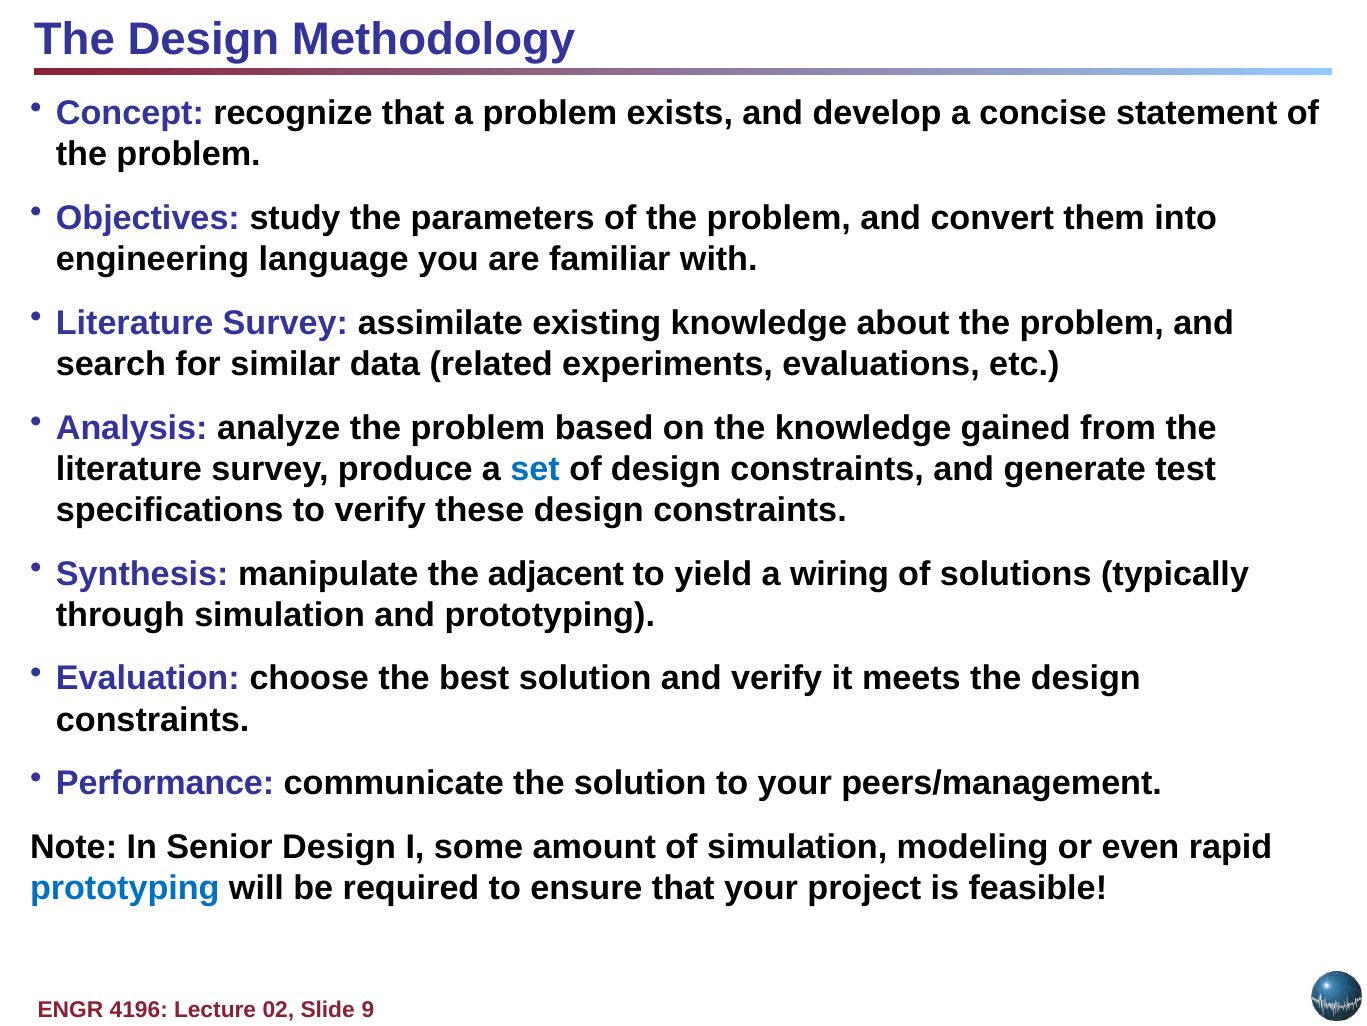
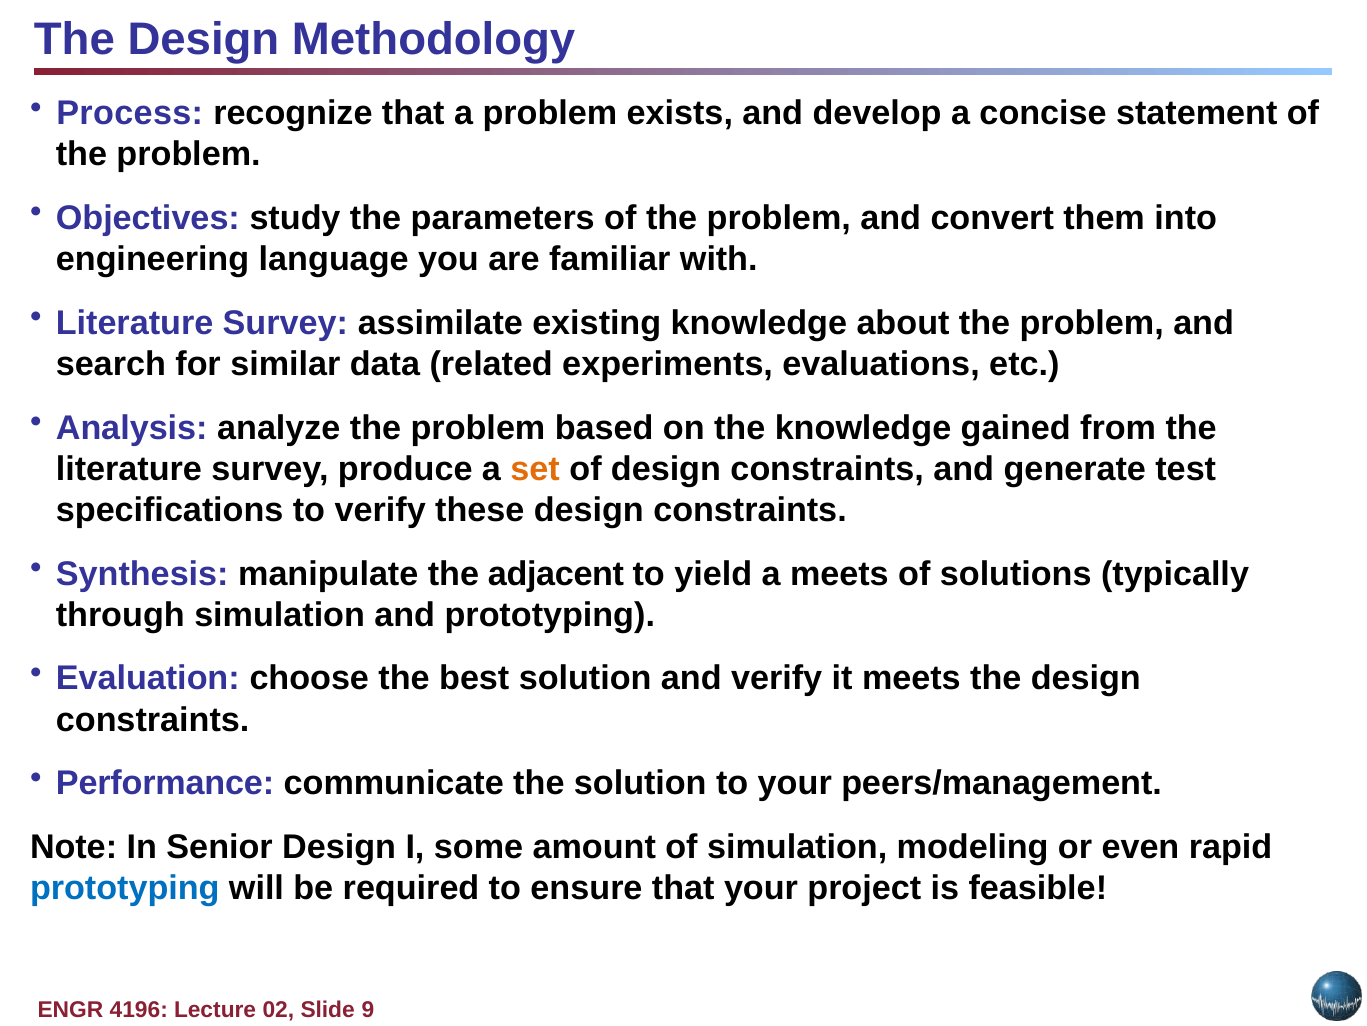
Concept: Concept -> Process (130, 113)
set colour: blue -> orange (535, 469)
a wiring: wiring -> meets (839, 573)
